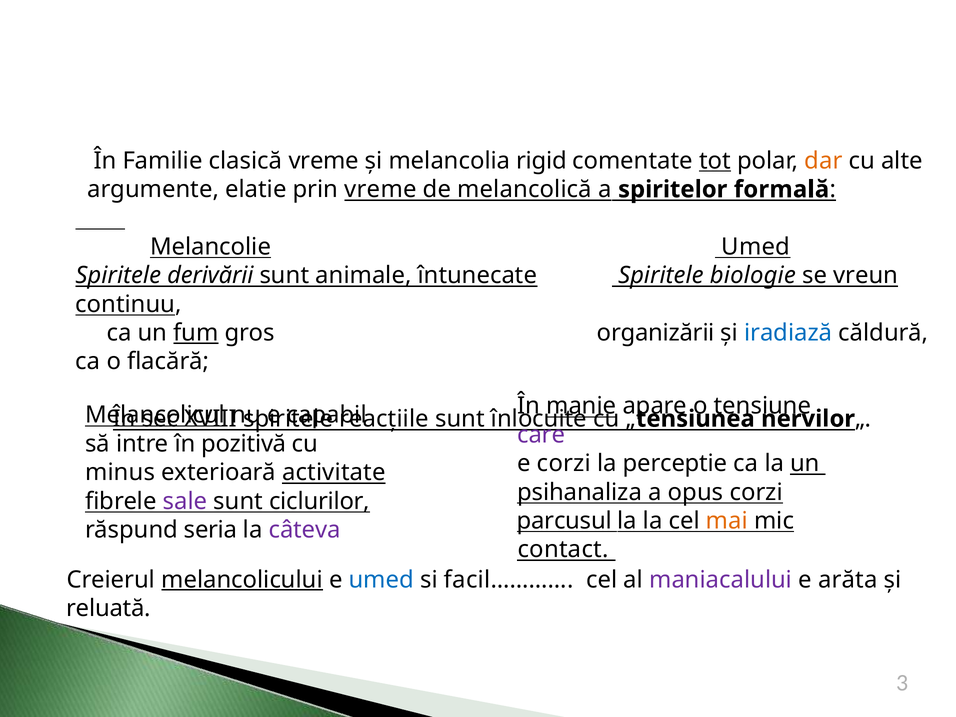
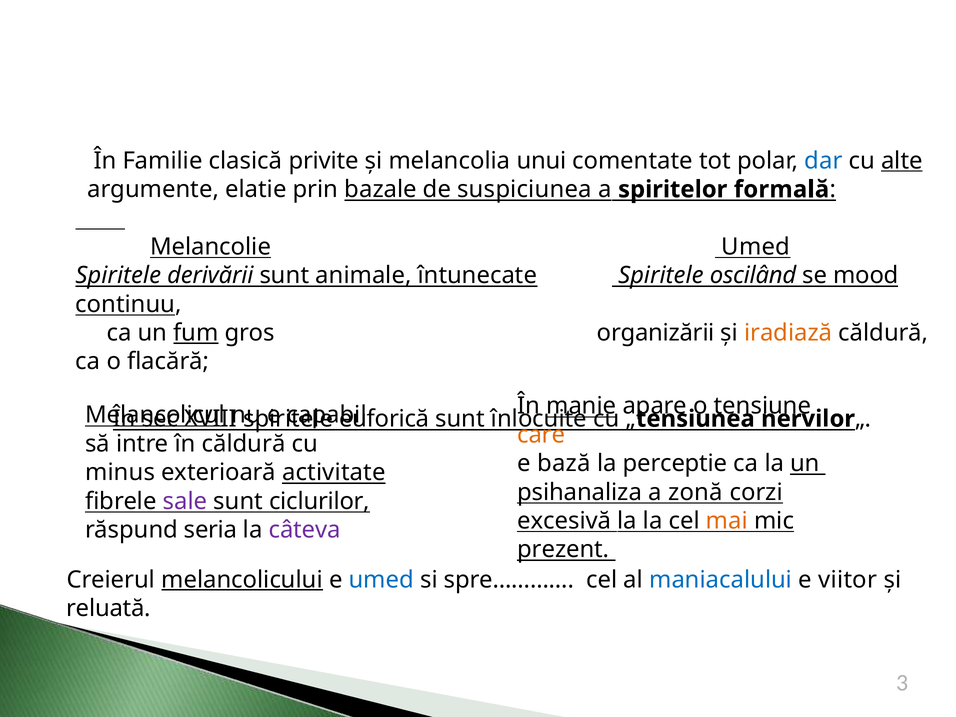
clasică vreme: vreme -> privite (324, 161)
rigid: rigid -> unui (541, 161)
tot underline: present -> none (715, 161)
dar colour: orange -> blue (823, 161)
alte underline: none -> present (902, 161)
prin vreme: vreme -> bazale (381, 189)
melancolică: melancolică -> suspiciunea (525, 189)
biologie: biologie -> oscilând (753, 275)
vreun: vreun -> mood (866, 275)
iradiază colour: blue -> orange (788, 333)
reacțiile: reacțiile -> euforică (384, 419)
care colour: purple -> orange (541, 435)
în pozitivă: pozitivă -> căldură (244, 444)
e corzi: corzi -> bază (564, 463)
opus: opus -> zonă (695, 492)
parcusul: parcusul -> excesivă (564, 521)
contact: contact -> prezent (563, 549)
facil…………: facil………… -> spre………… (509, 580)
maniacalului colour: purple -> blue (721, 580)
arăta: arăta -> viitor (848, 580)
